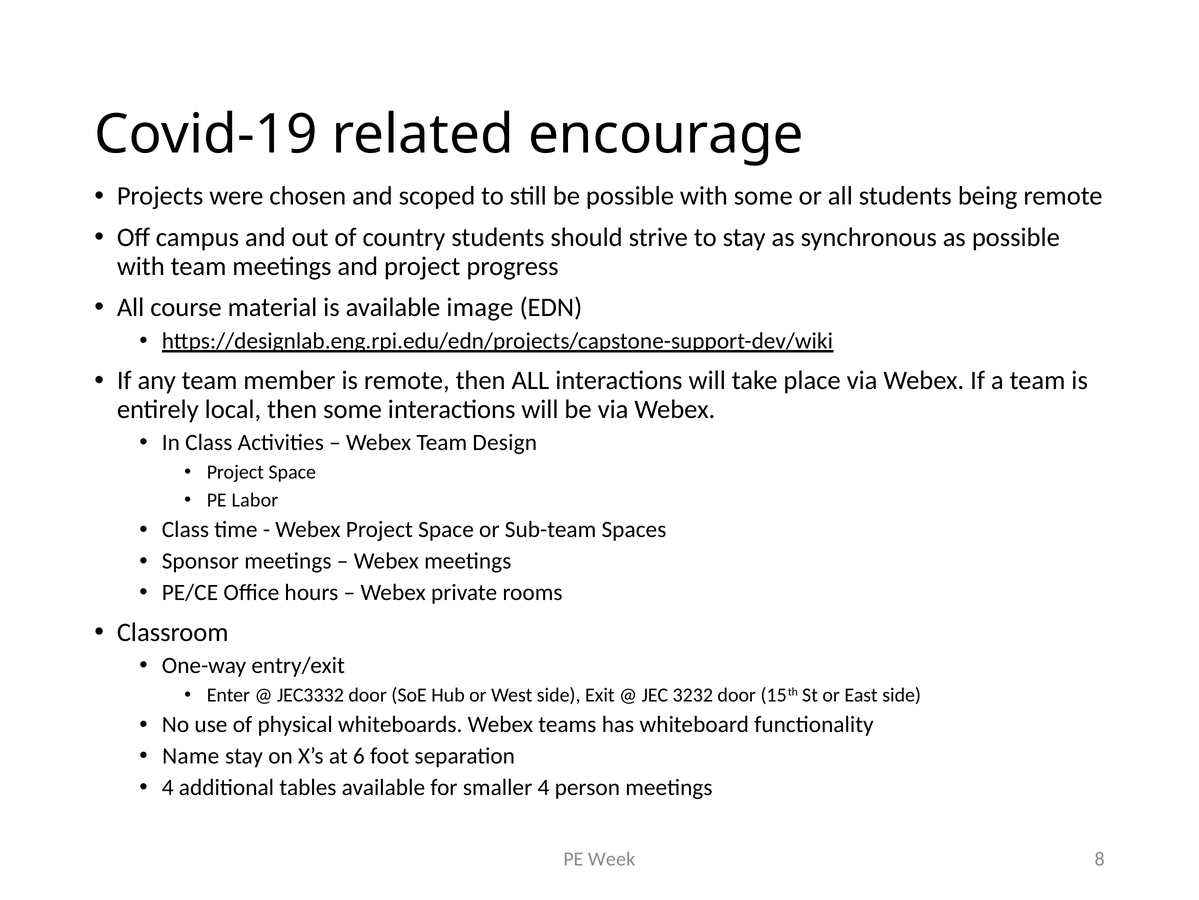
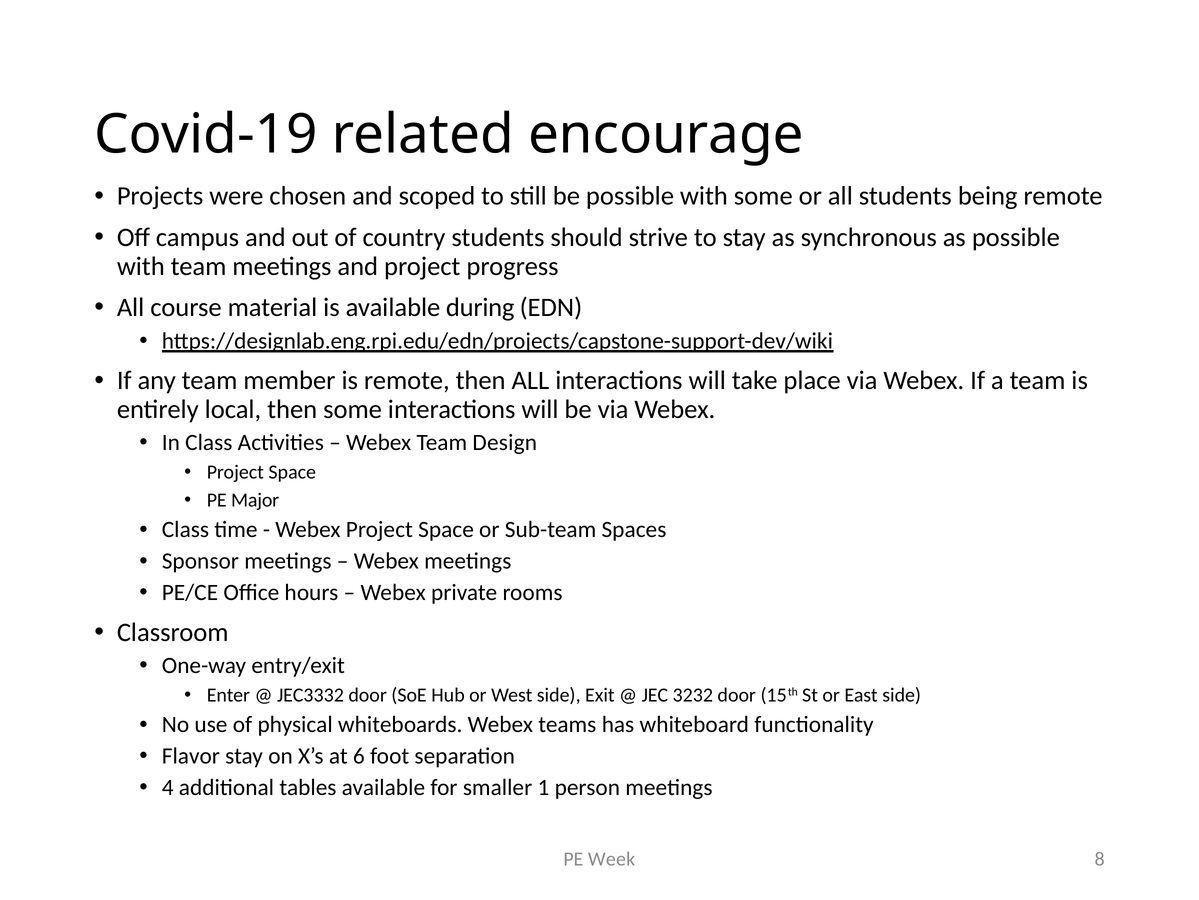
image: image -> during (480, 307)
Labor: Labor -> Major (255, 500)
Name: Name -> Flavor (191, 756)
smaller 4: 4 -> 1 (543, 787)
